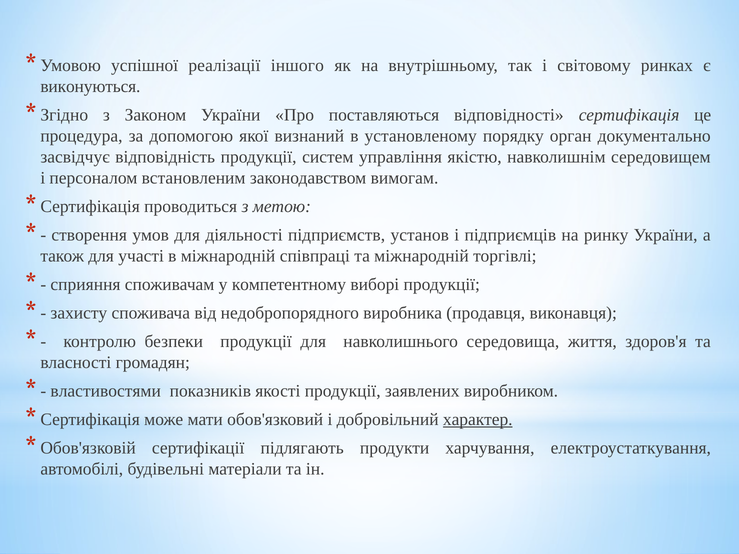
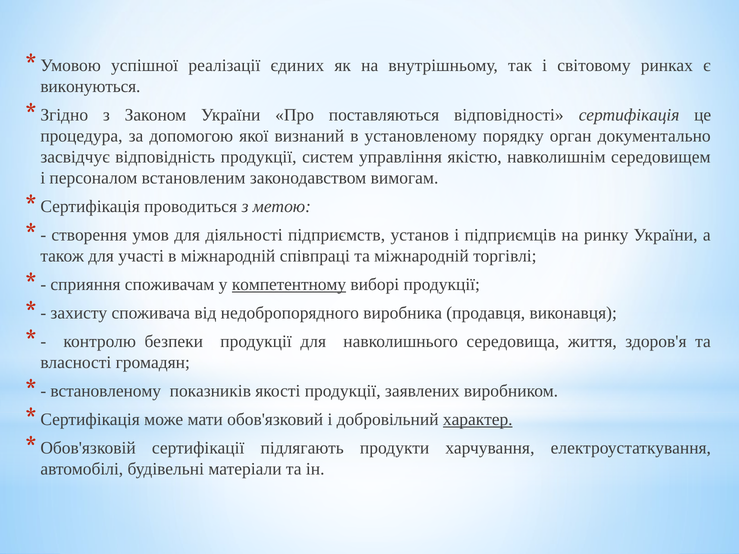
іншого: іншого -> єдиних (297, 66)
компетентному underline: none -> present (289, 284)
властивостями: властивостями -> встановленому (106, 391)
